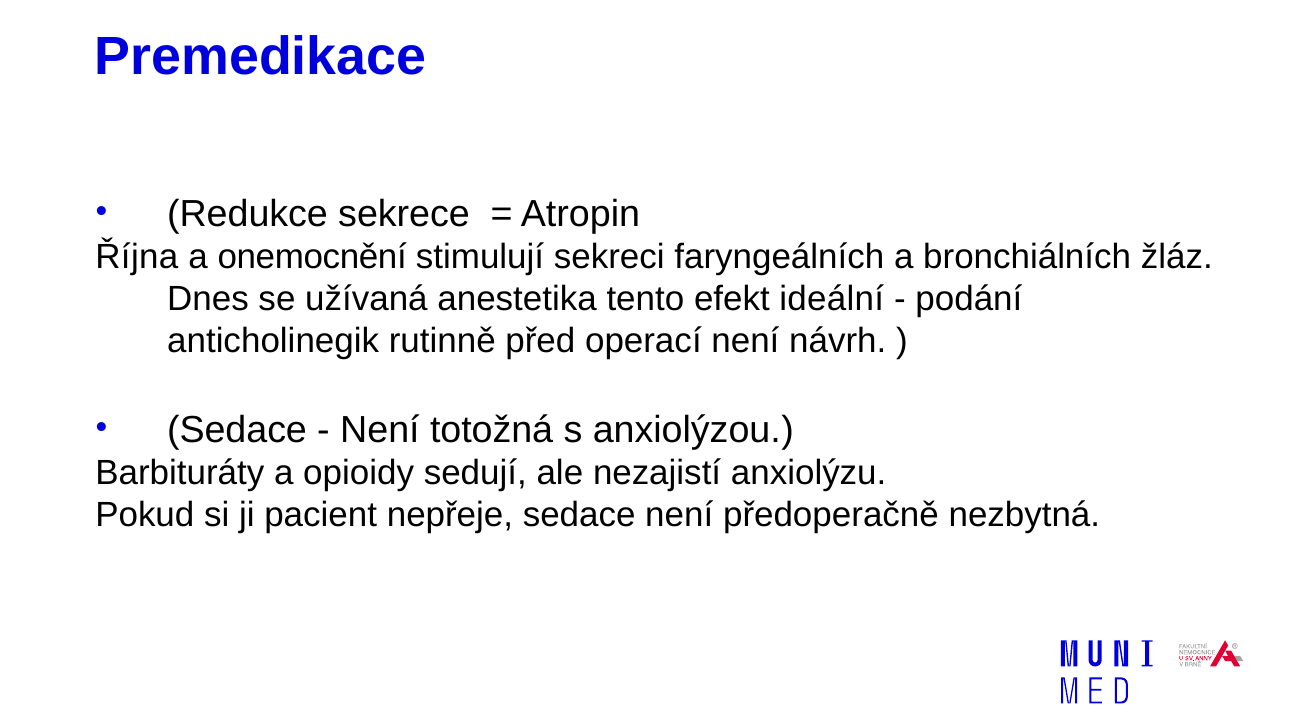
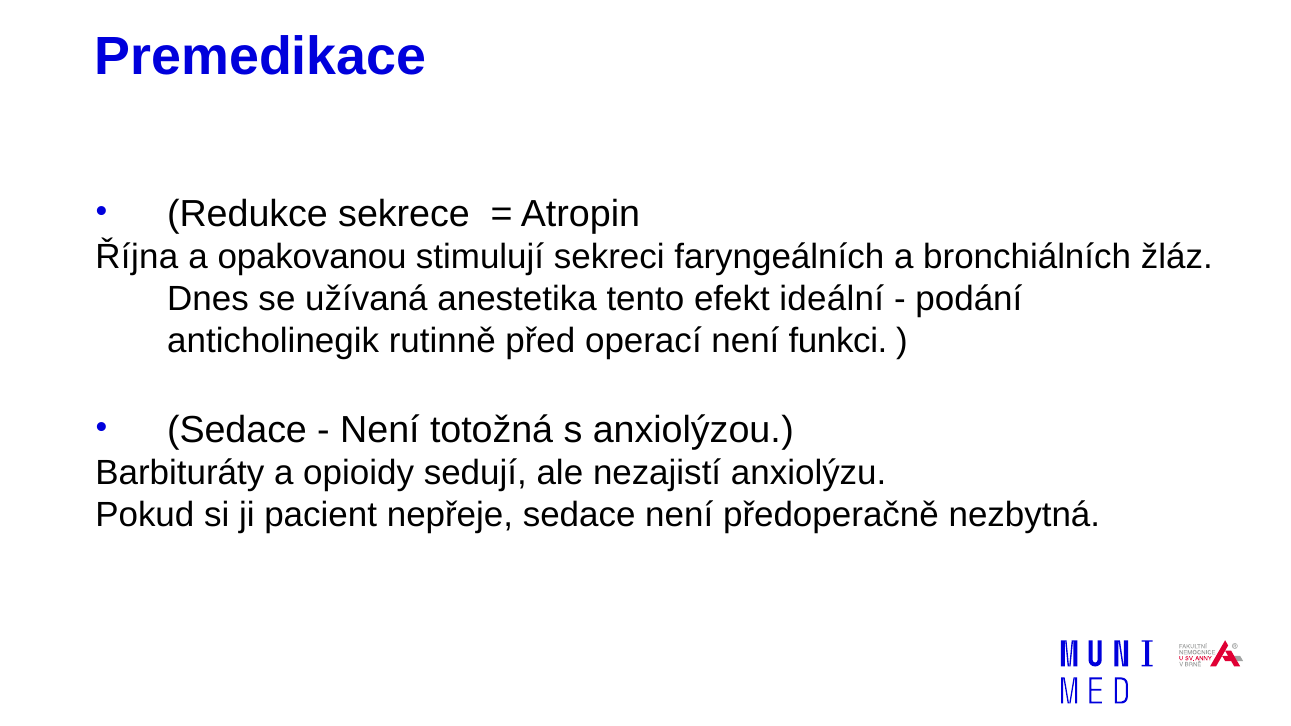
onemocnění: onemocnění -> opakovanou (312, 257)
návrh: návrh -> funkci (838, 341)
